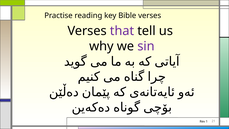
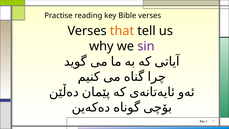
that colour: purple -> orange (122, 31)
